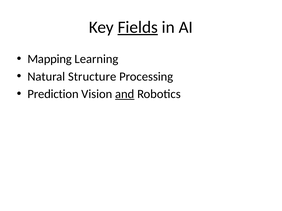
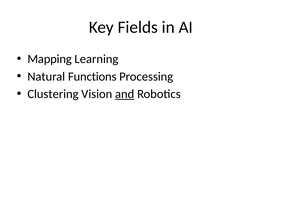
Fields underline: present -> none (138, 27)
Structure: Structure -> Functions (92, 77)
Prediction: Prediction -> Clustering (53, 94)
